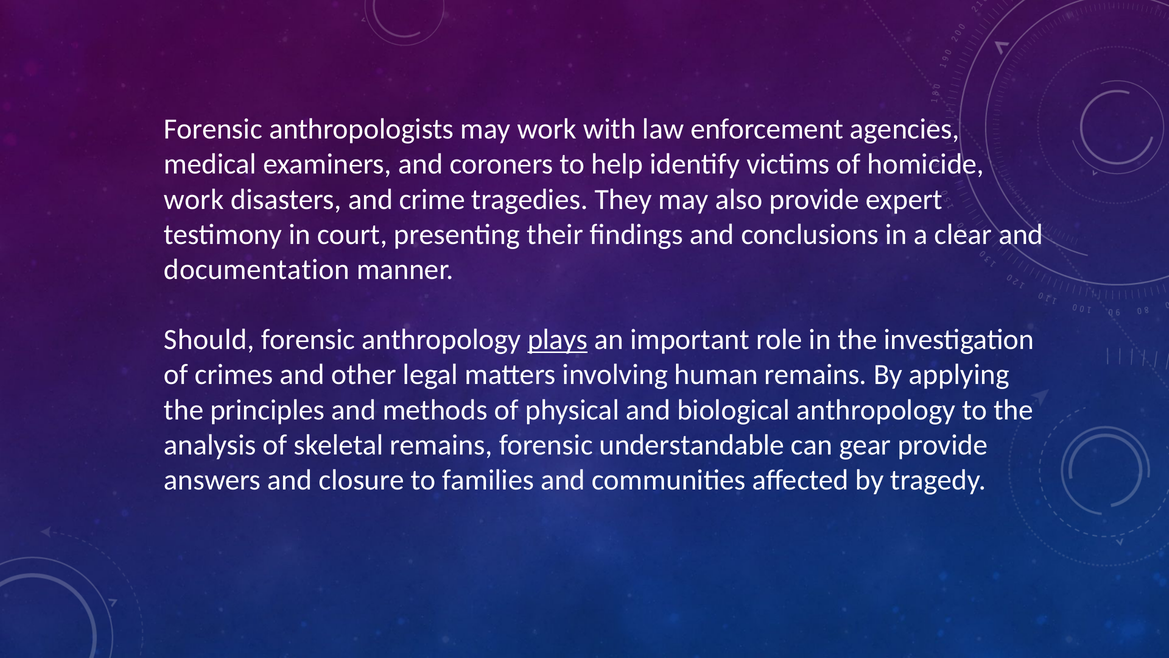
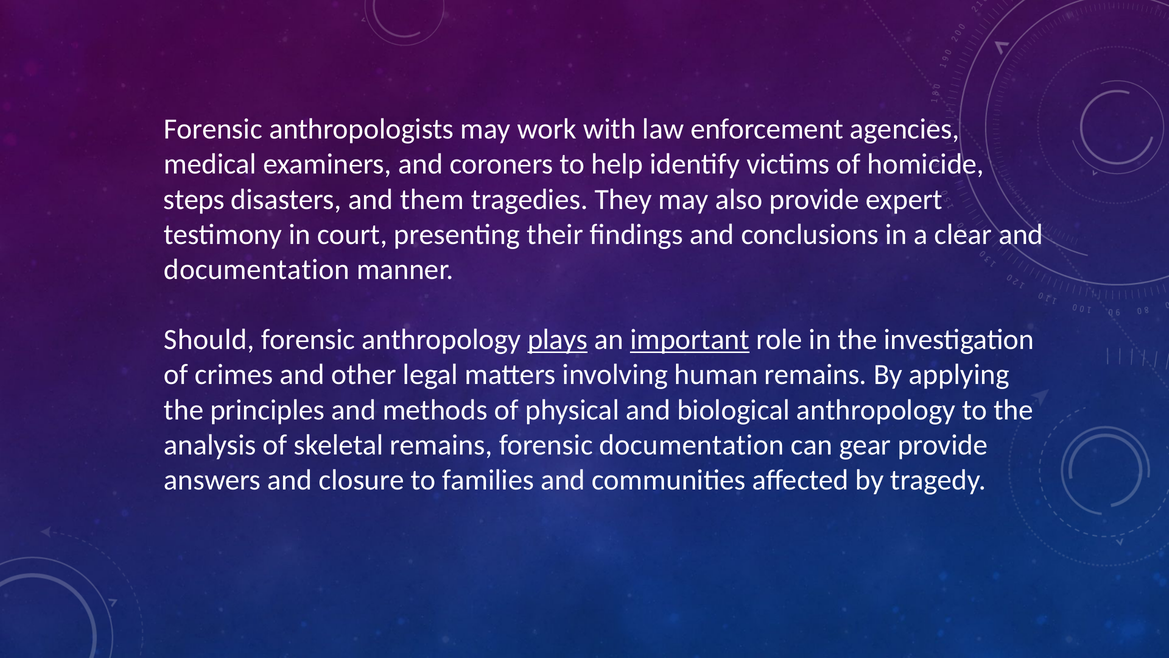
work: work -> steps (194, 199)
crime: crime -> them (432, 199)
important underline: none -> present (690, 339)
forensic understandable: understandable -> documentation (692, 445)
